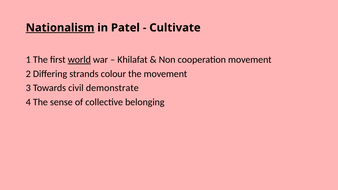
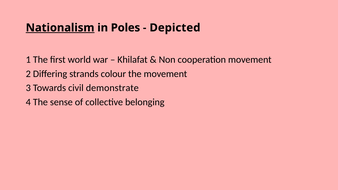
Patel: Patel -> Poles (125, 28)
Cultivate: Cultivate -> Depicted (175, 28)
world underline: present -> none (79, 60)
